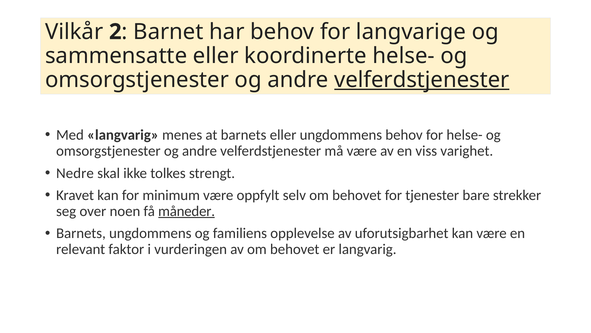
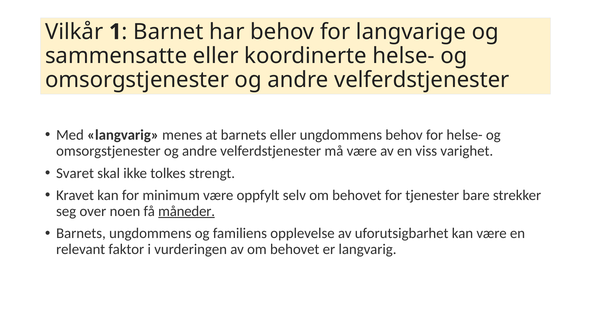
2: 2 -> 1 (115, 32)
velferdstjenester underline: present -> none (422, 80)
Nedre: Nedre -> Svaret (75, 173)
